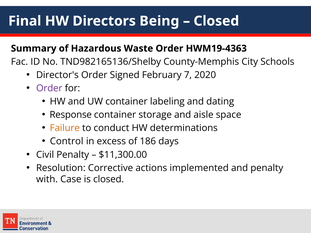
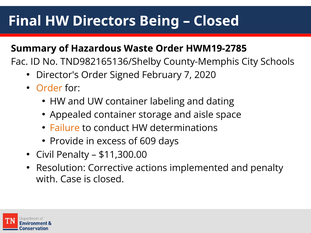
HWM19-4363: HWM19-4363 -> HWM19-2785 (216, 49)
Order colour: purple -> orange (49, 88)
Response: Response -> Appealed (71, 115)
Control: Control -> Provide (67, 142)
186: 186 -> 609 (148, 142)
